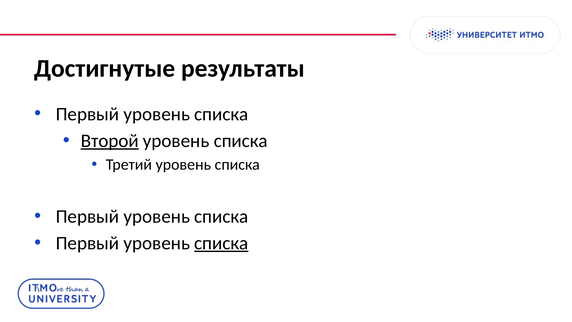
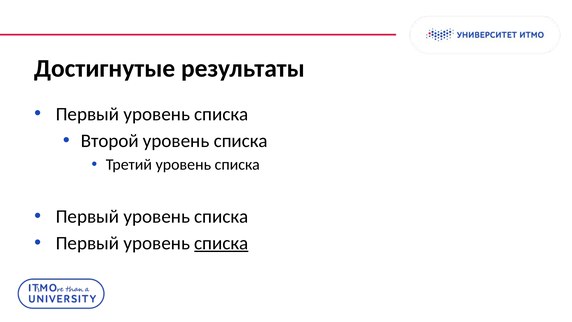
Второй underline: present -> none (110, 141)
